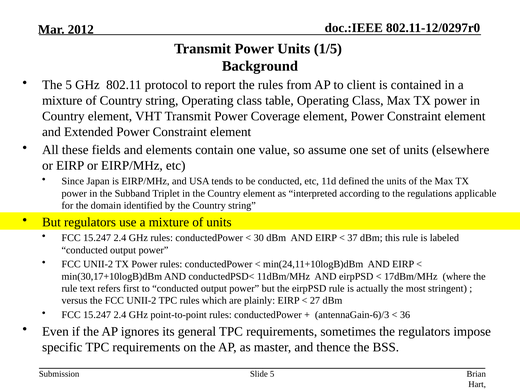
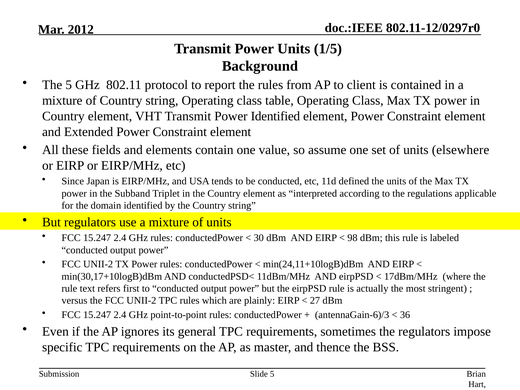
Power Coverage: Coverage -> Identified (275, 116)
37: 37 -> 98 (352, 238)
